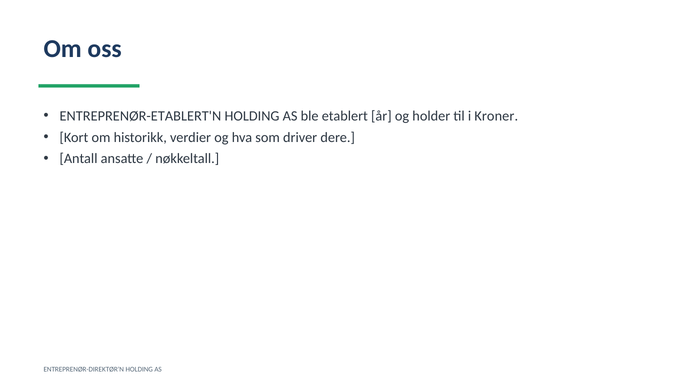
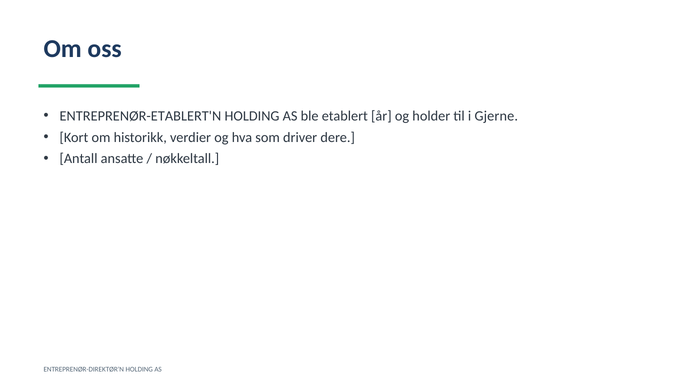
Kroner: Kroner -> Gjerne (496, 116)
